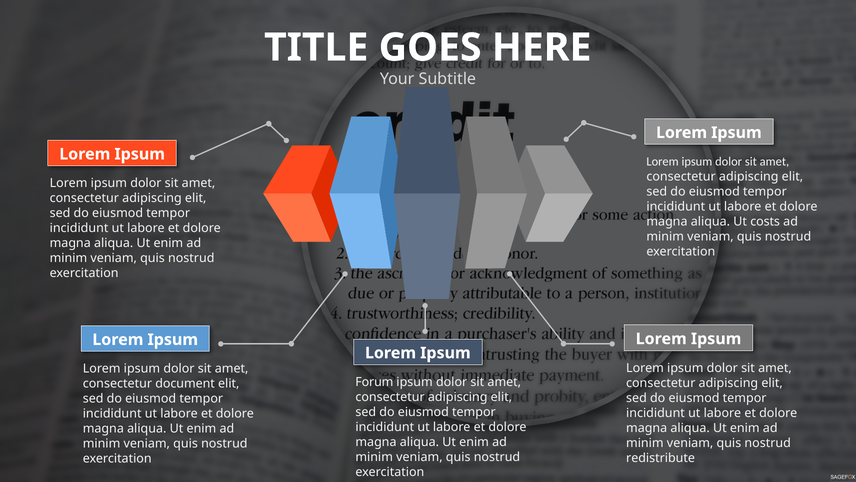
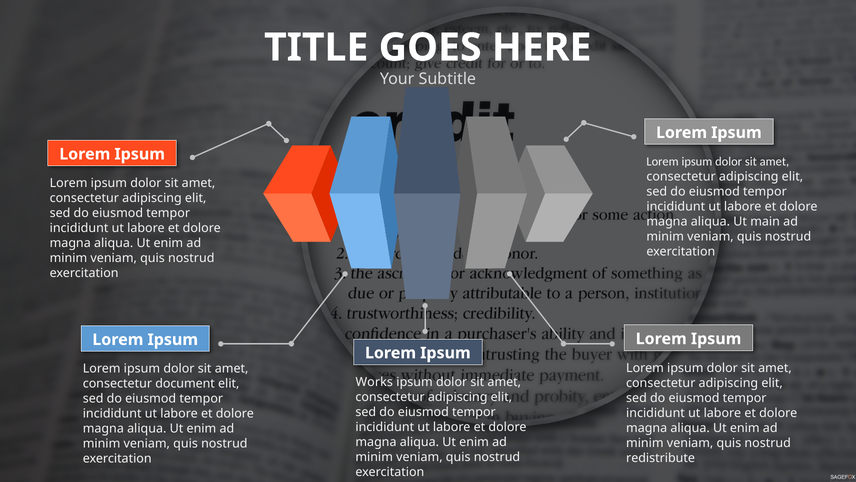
costs: costs -> main (765, 222)
Forum: Forum -> Works (374, 382)
